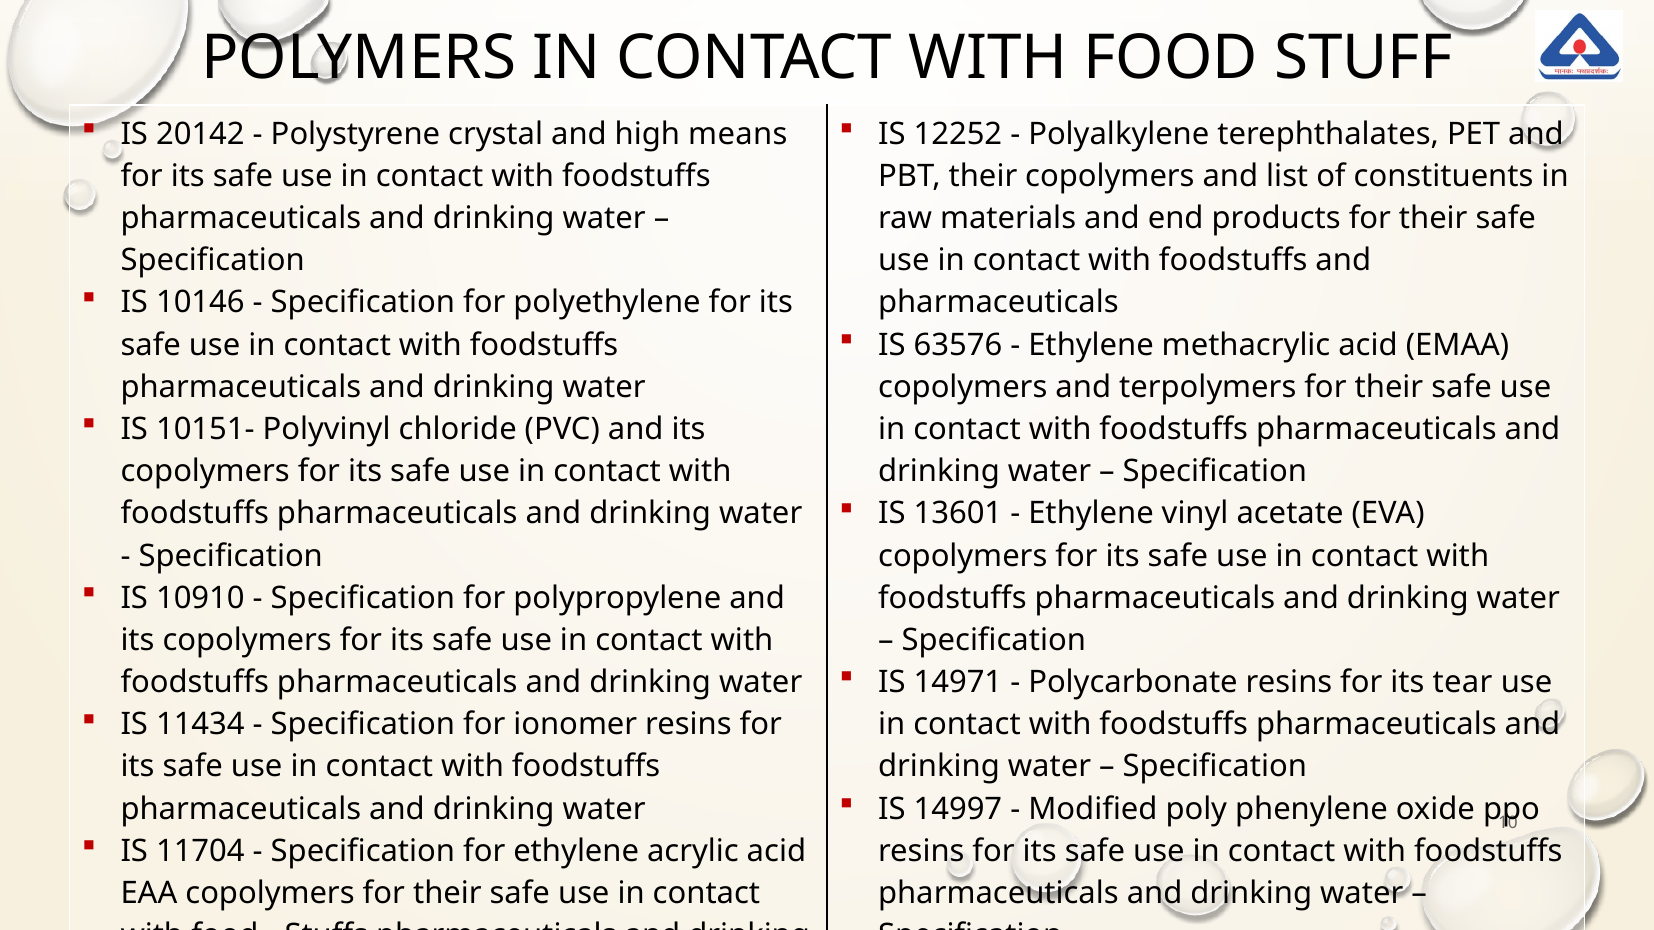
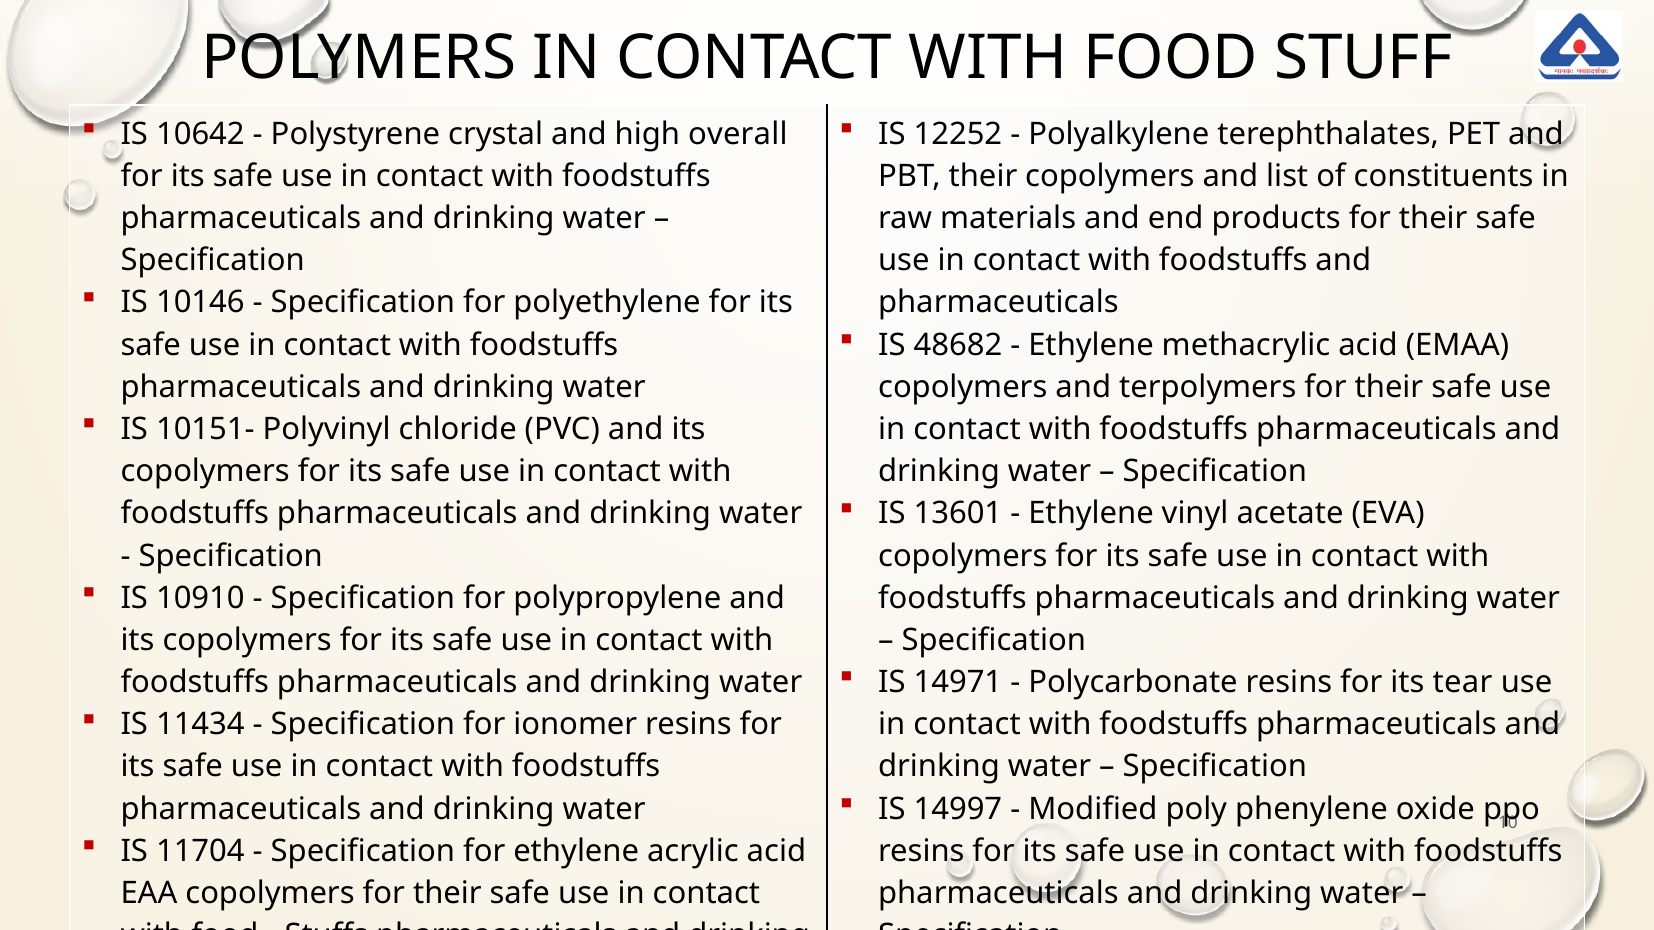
20142: 20142 -> 10642 (200, 134)
means: means -> overall (738, 134)
63576: 63576 -> 48682 (958, 345)
